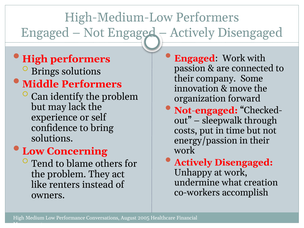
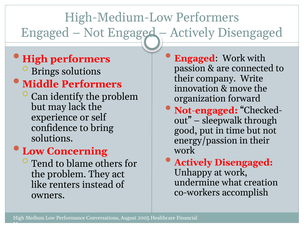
Some: Some -> Write (252, 78)
costs: costs -> good (186, 130)
